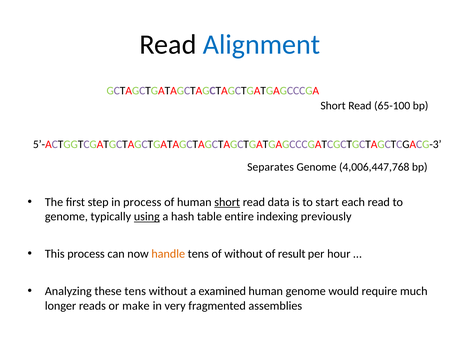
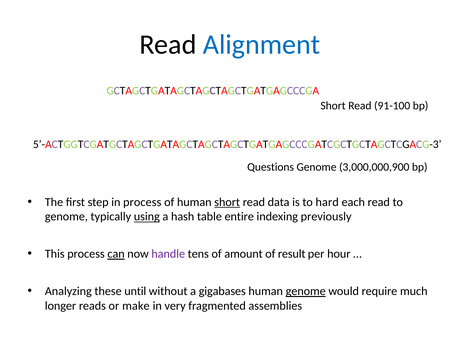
65-100: 65-100 -> 91-100 (392, 106)
Separates: Separates -> Questions (271, 167)
4,006,447,768: 4,006,447,768 -> 3,000,000,900 (374, 167)
start: start -> hard (327, 202)
can underline: none -> present (116, 254)
handle colour: orange -> purple (168, 254)
of without: without -> amount (244, 254)
these tens: tens -> until (135, 291)
examined: examined -> gigabases (222, 291)
genome underline: none -> present (306, 291)
